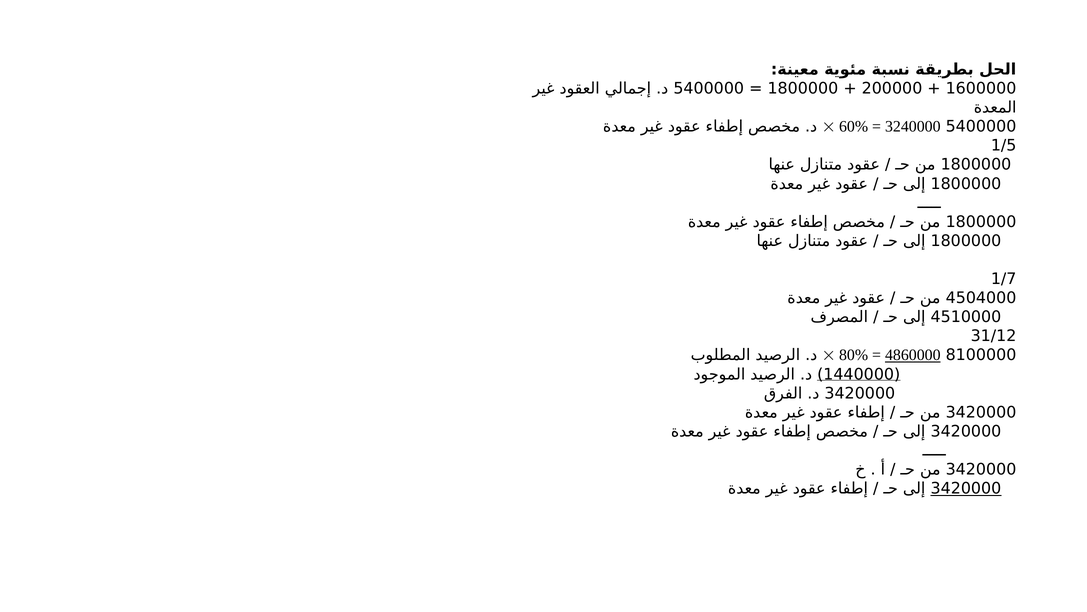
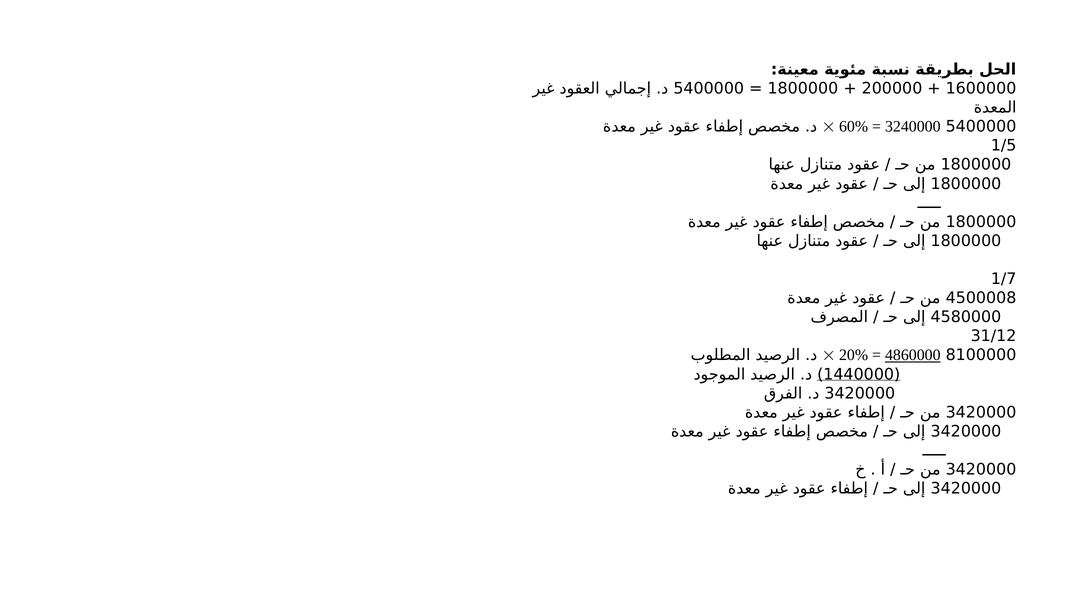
4504000: 4504000 -> 4500008 (981, 298)
4510000: 4510000 -> 4580000 (966, 317)
80%: 80% -> 20% (854, 355)
3420000 underline: present -> none (966, 488)
